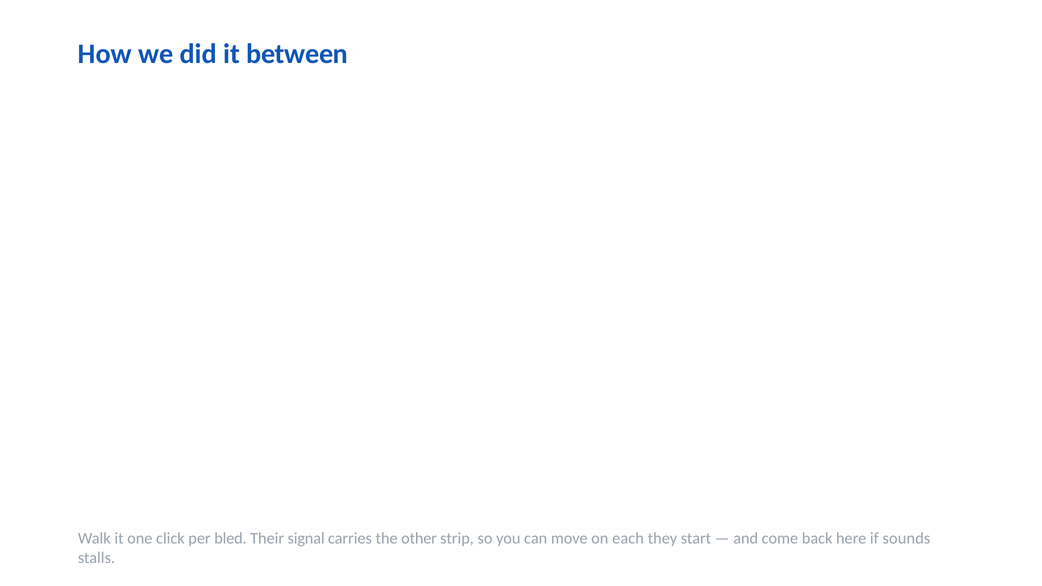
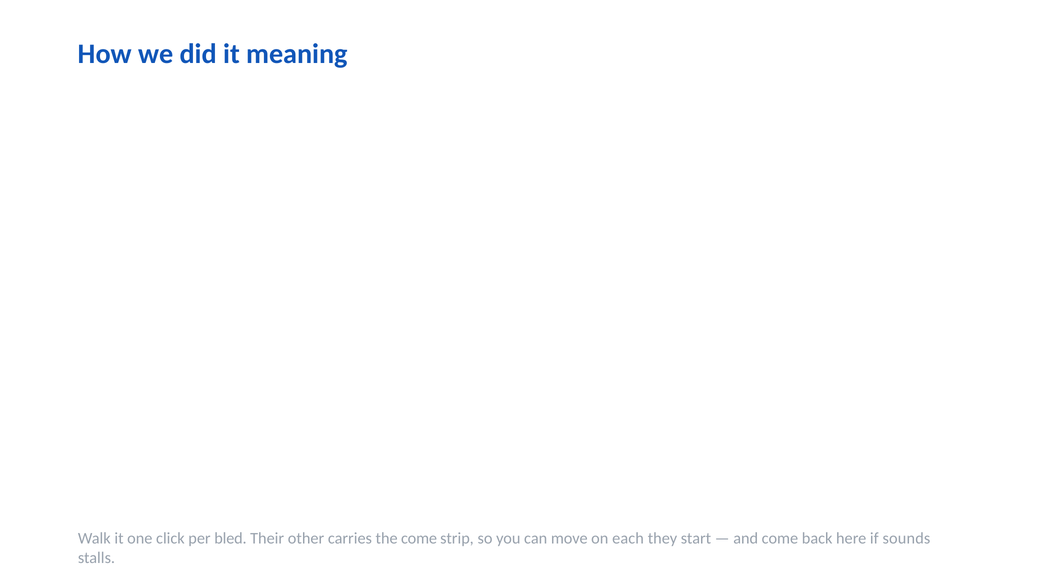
between: between -> meaning (297, 54)
signal: signal -> other (306, 538)
the other: other -> come (419, 538)
